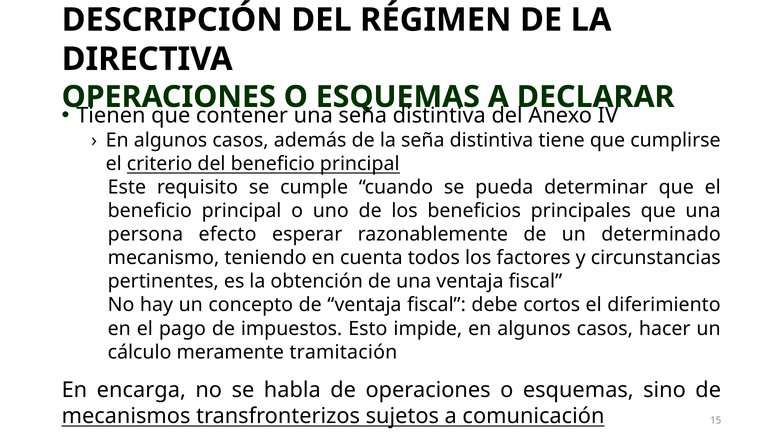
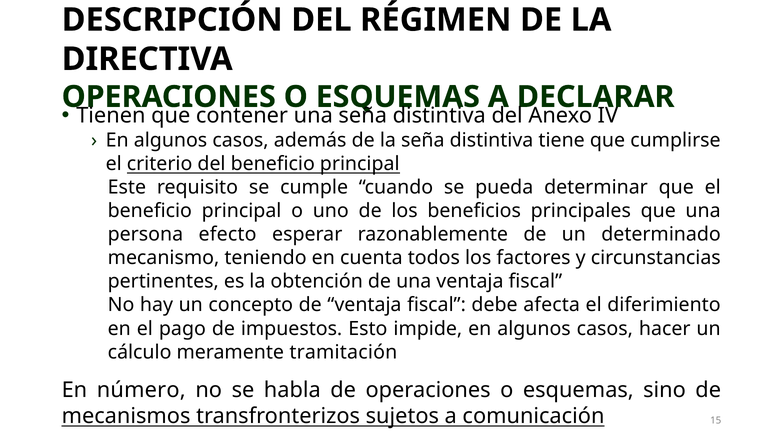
cortos: cortos -> afecta (552, 305)
encarga: encarga -> número (141, 390)
